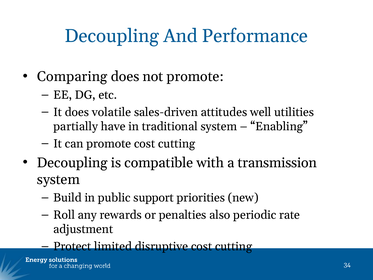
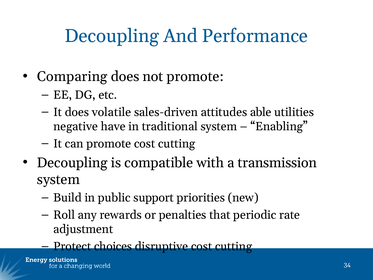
well: well -> able (261, 112)
partially: partially -> negative (76, 126)
also: also -> that (220, 215)
limited: limited -> choices (113, 246)
